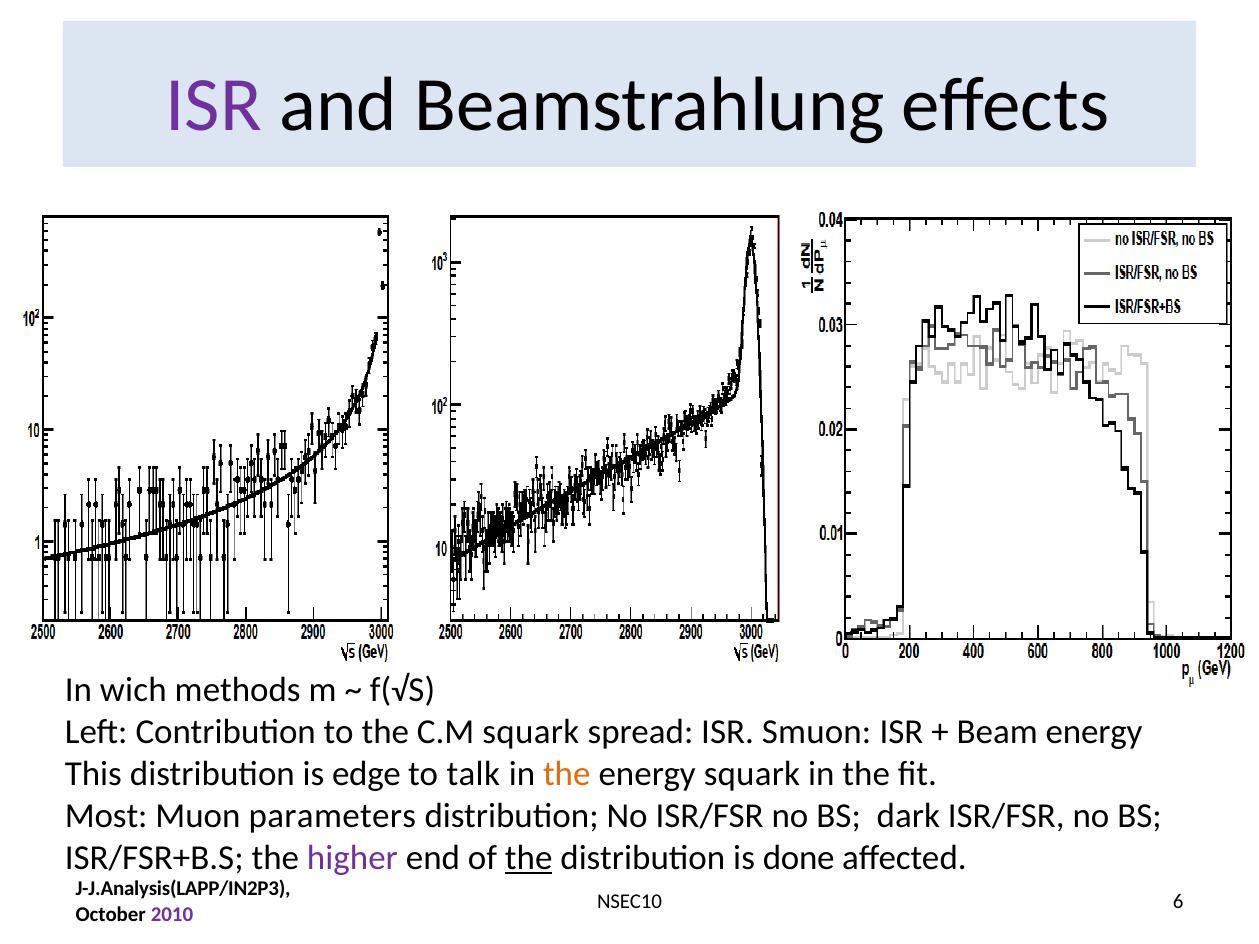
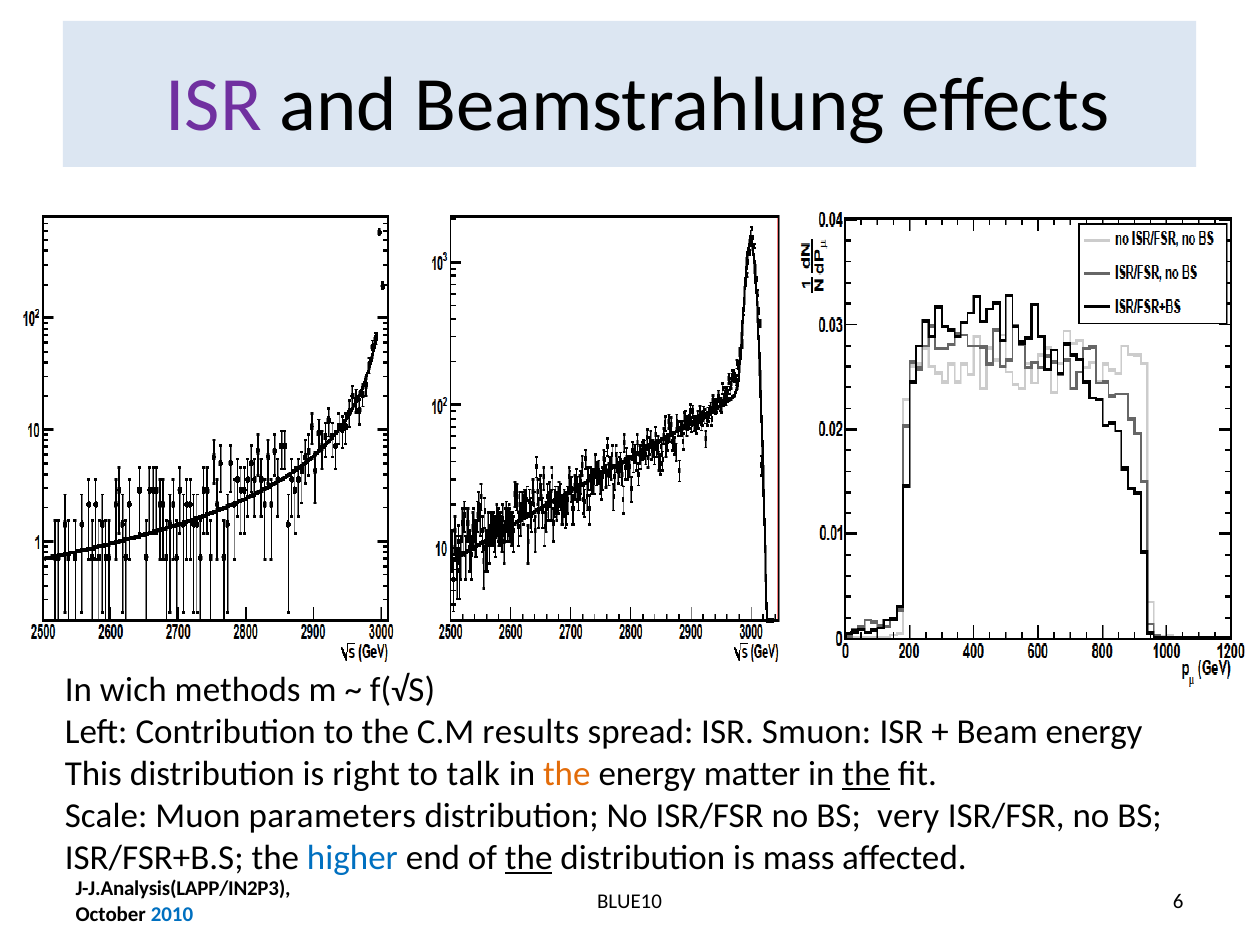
C.M squark: squark -> results (531, 733)
edge: edge -> right (366, 775)
energy squark: squark -> matter (752, 775)
the underline: none -> present (866, 775)
Most: Most -> Scale (106, 817)
dark: dark -> very (908, 817)
higher colour: purple -> blue (352, 859)
done: done -> mass (799, 859)
NSEC10: NSEC10 -> BLUE10 (629, 902)
2010 colour: purple -> blue (172, 914)
